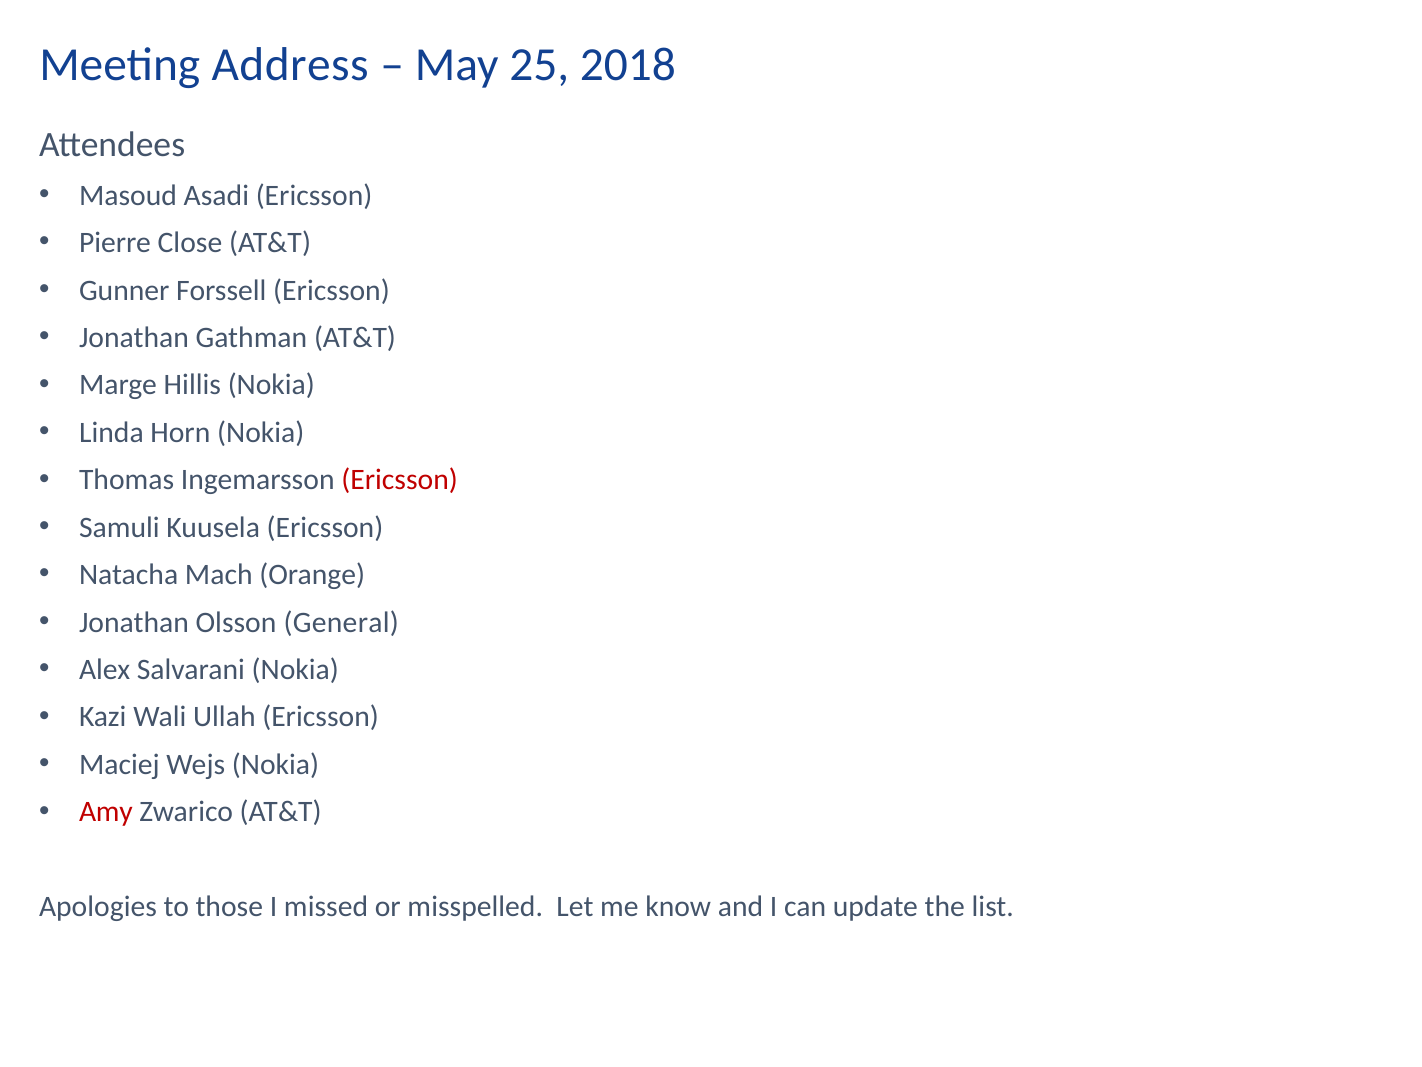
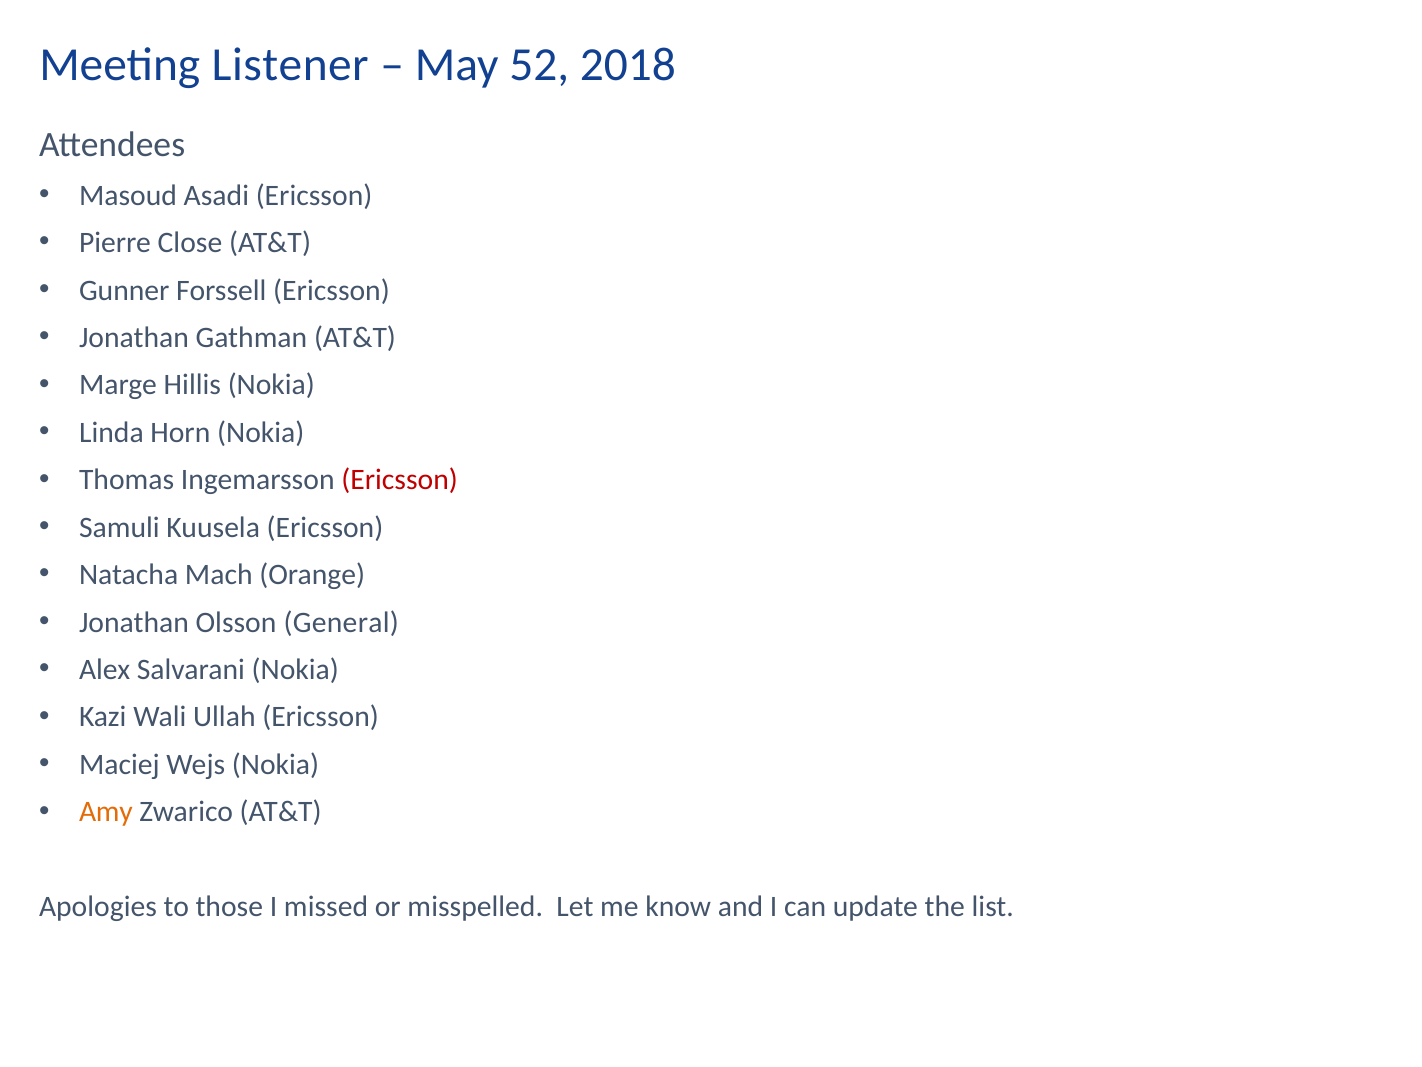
Address: Address -> Listener (290, 65)
25: 25 -> 52 (539, 65)
Amy colour: red -> orange (106, 812)
